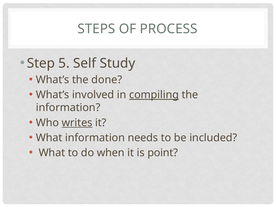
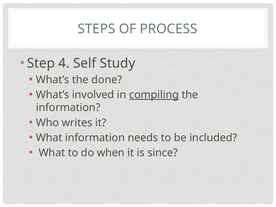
5: 5 -> 4 (64, 63)
writes underline: present -> none (77, 123)
point: point -> since (163, 153)
